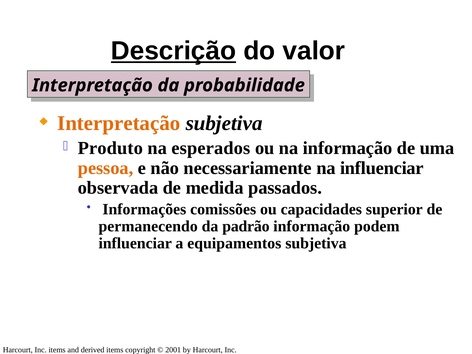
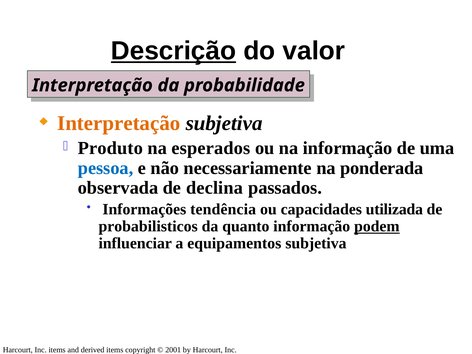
pessoa colour: orange -> blue (106, 168)
na influenciar: influenciar -> ponderada (382, 168)
medida: medida -> declina (215, 188)
comissões: comissões -> tendência (223, 209)
superior: superior -> utilizada (394, 209)
permanecendo: permanecendo -> probabilisticos (148, 226)
padrão: padrão -> quanto (246, 226)
podem underline: none -> present (377, 226)
